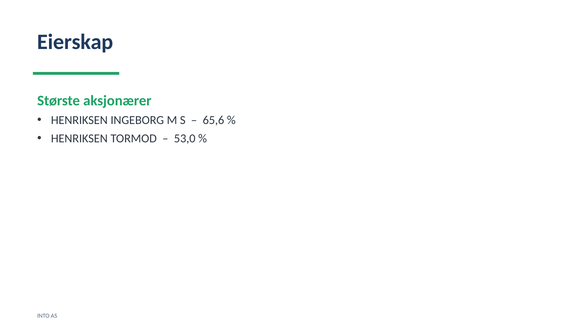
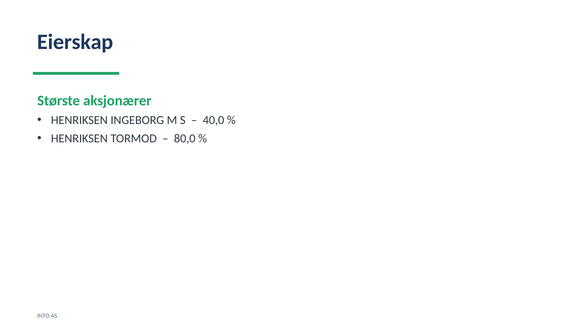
65,6: 65,6 -> 40,0 (213, 120)
53,0: 53,0 -> 80,0 (185, 139)
